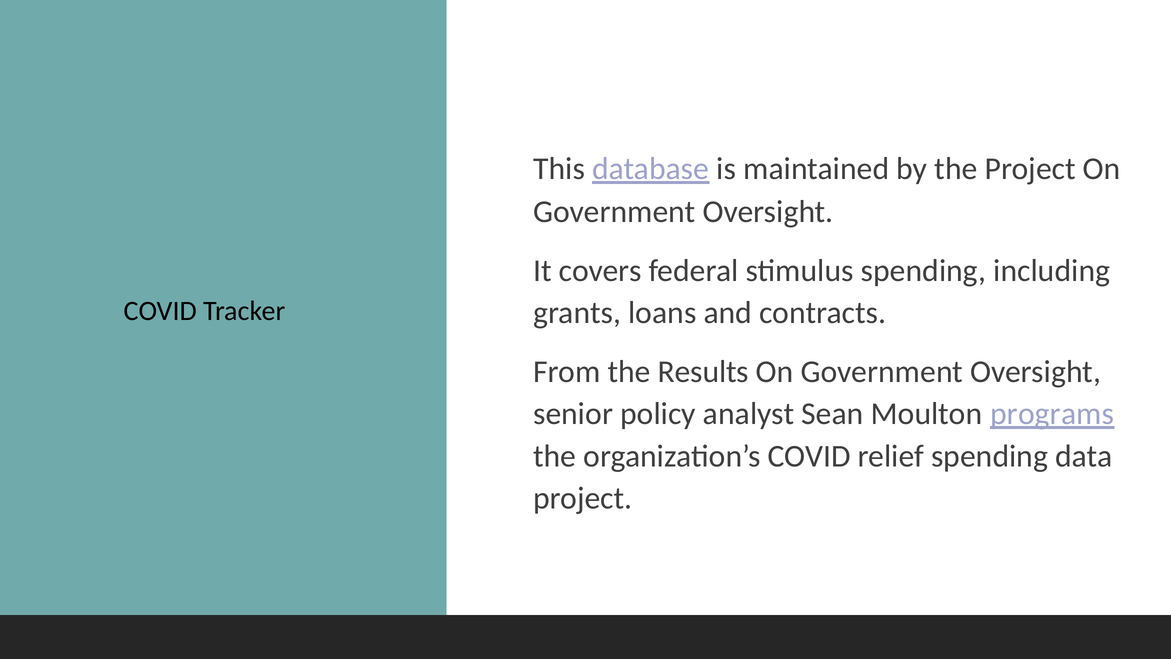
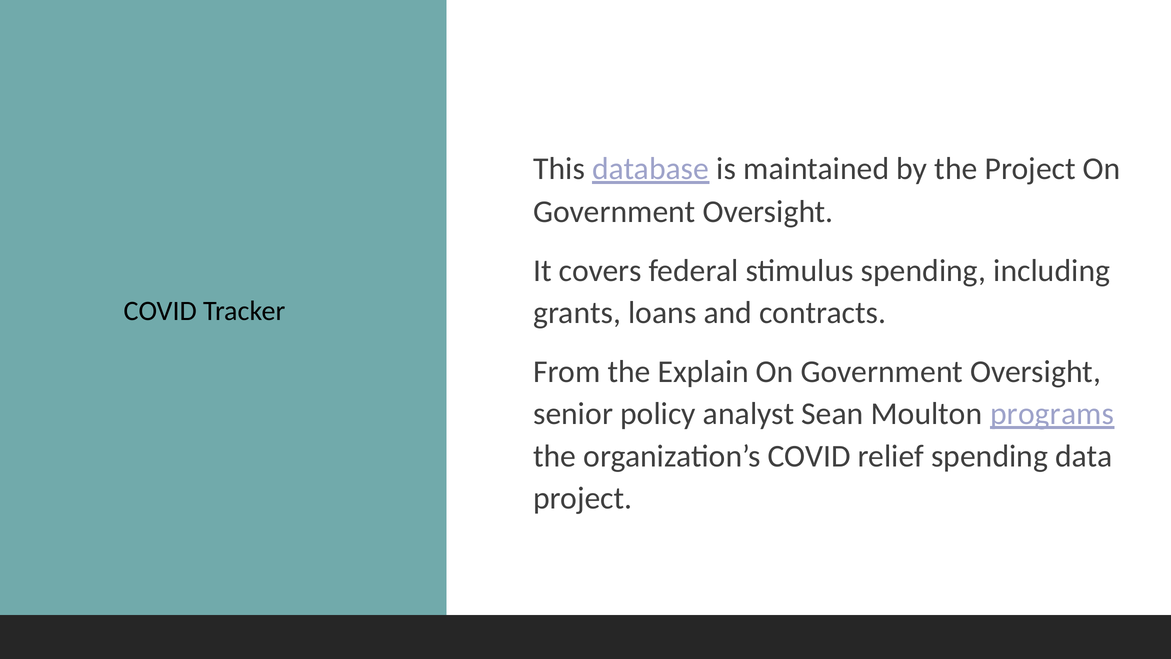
Results: Results -> Explain (703, 372)
